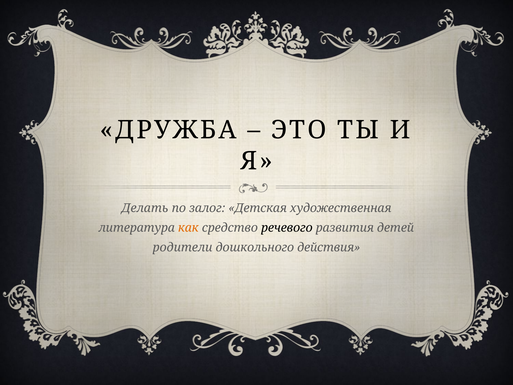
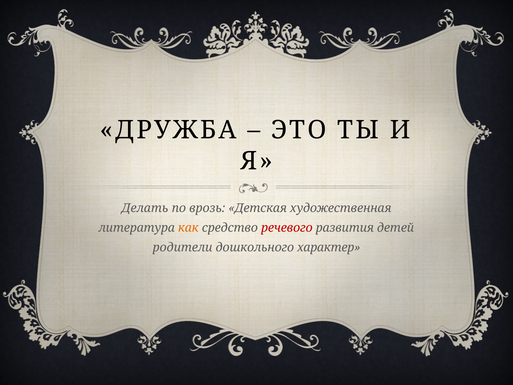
залог: залог -> врозь (207, 208)
речевого colour: black -> red (287, 228)
действия: действия -> характер (329, 247)
